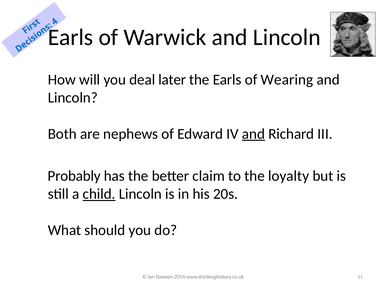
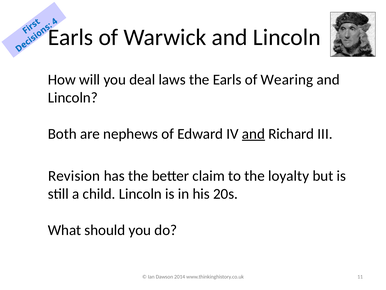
later: later -> laws (172, 80)
Probably: Probably -> Revision (74, 176)
child underline: present -> none (99, 194)
